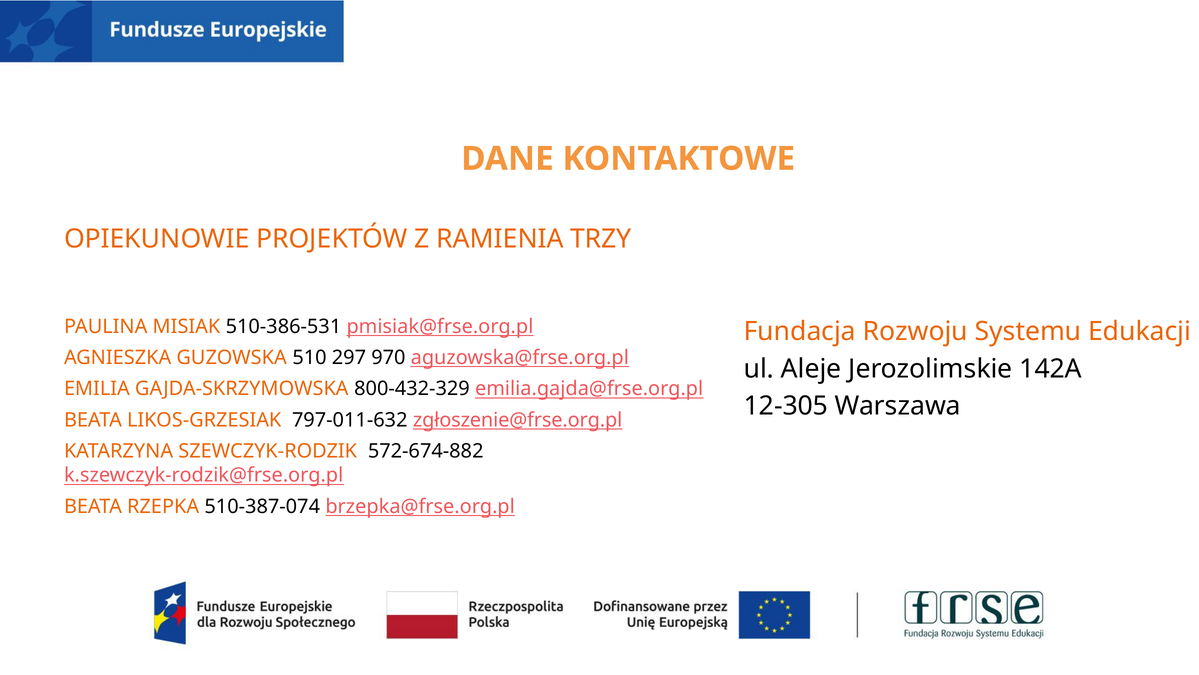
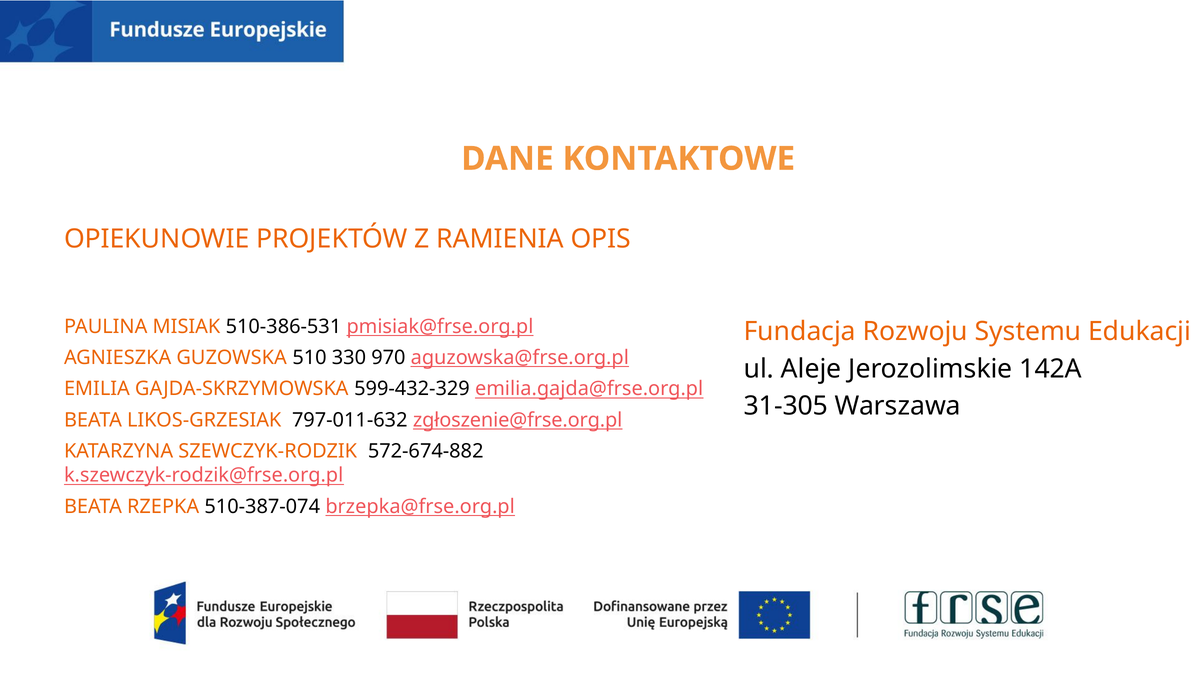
TRZY: TRZY -> OPIS (601, 239)
297: 297 -> 330 (349, 357)
800-432-329: 800-432-329 -> 599-432-329 (412, 389)
12-305: 12-305 -> 31-305 (786, 406)
